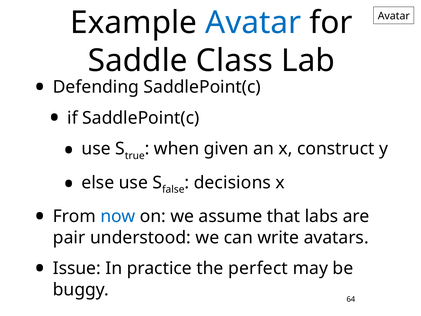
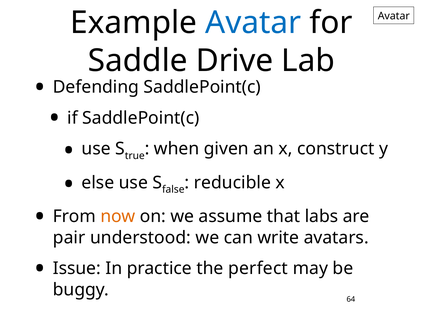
Class: Class -> Drive (235, 61)
decisions: decisions -> reducible (232, 183)
now colour: blue -> orange (118, 216)
